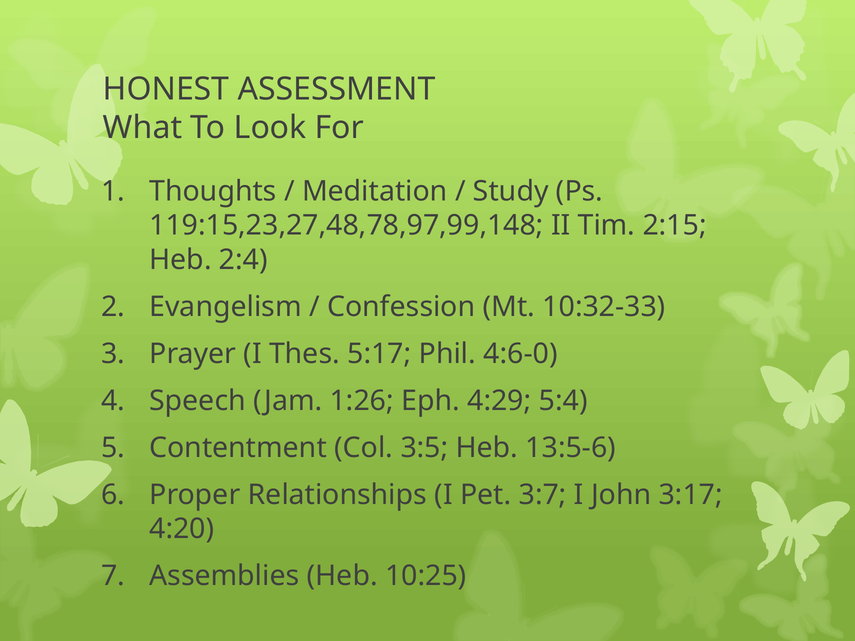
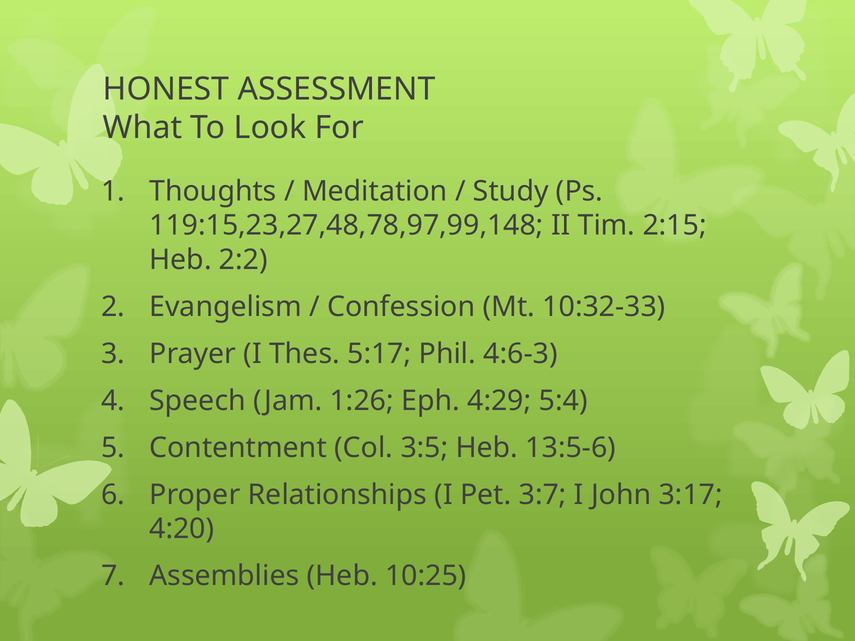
2:4: 2:4 -> 2:2 (243, 260)
4:6-0: 4:6-0 -> 4:6-3 (520, 354)
